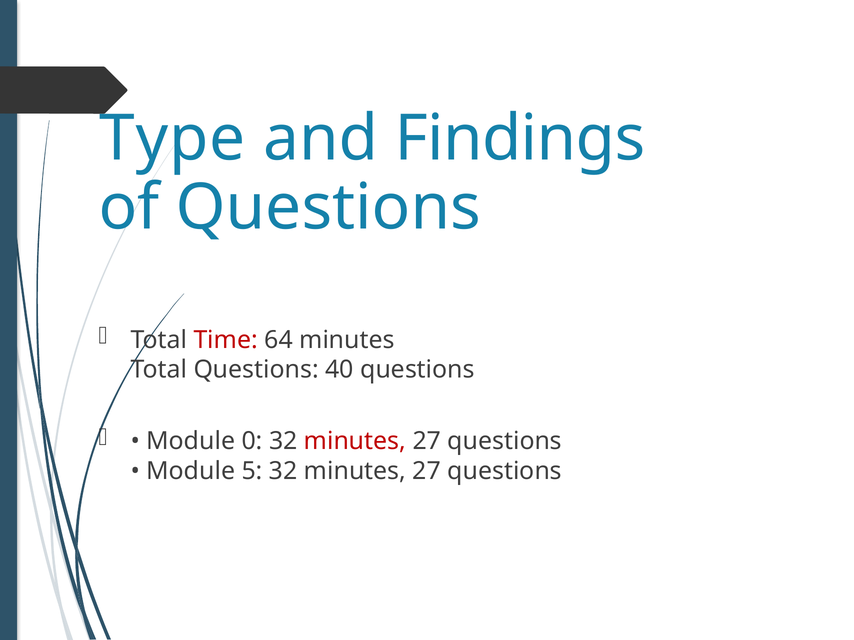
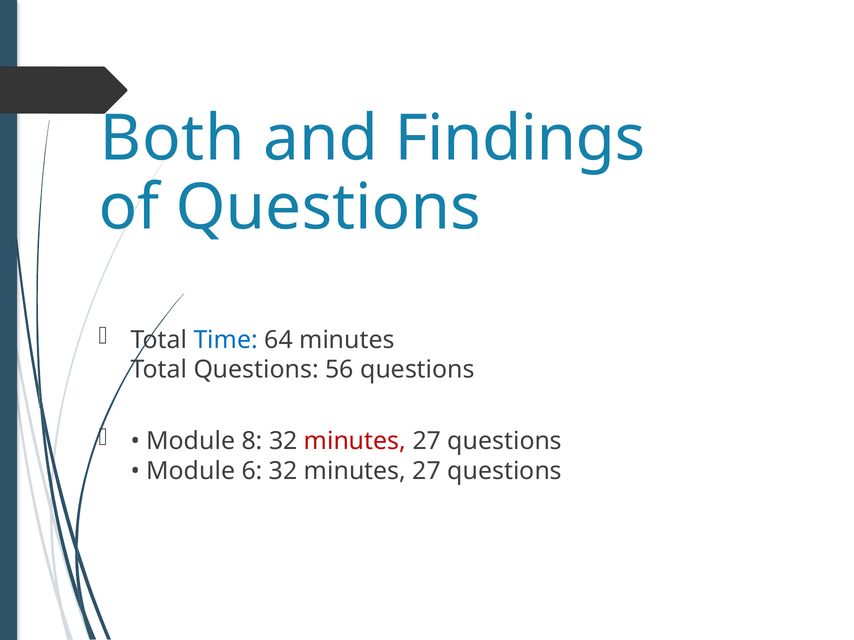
Type: Type -> Both (172, 139)
Time colour: red -> blue (226, 340)
40: 40 -> 56 (339, 370)
0: 0 -> 8 (252, 442)
5: 5 -> 6 (252, 471)
